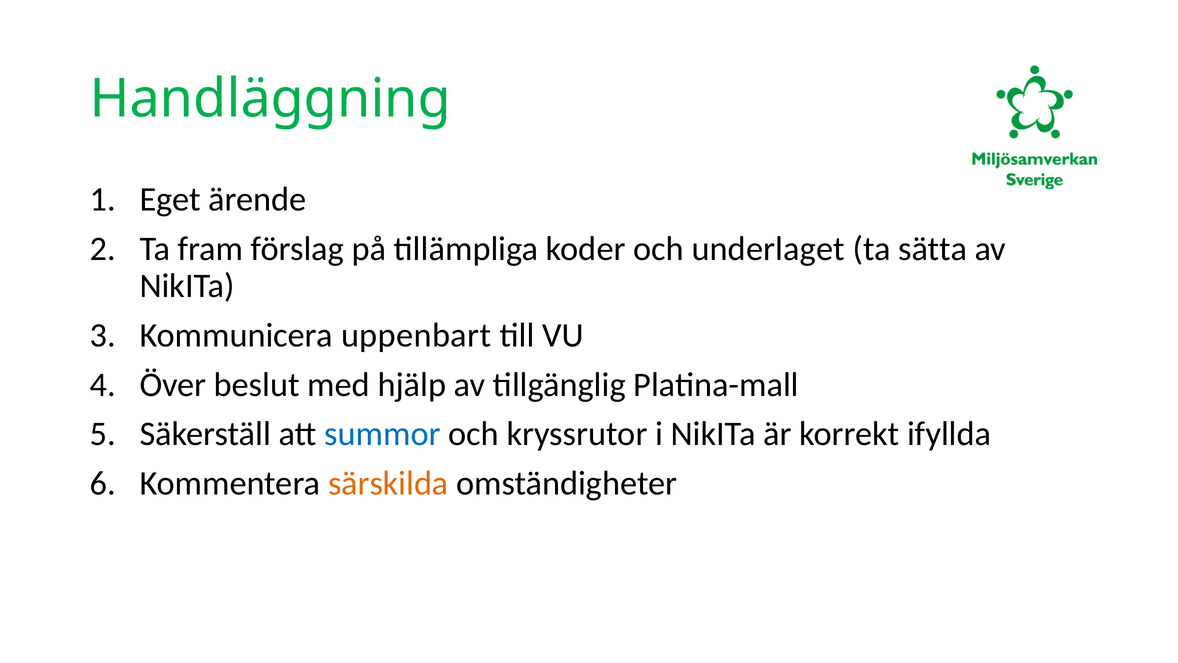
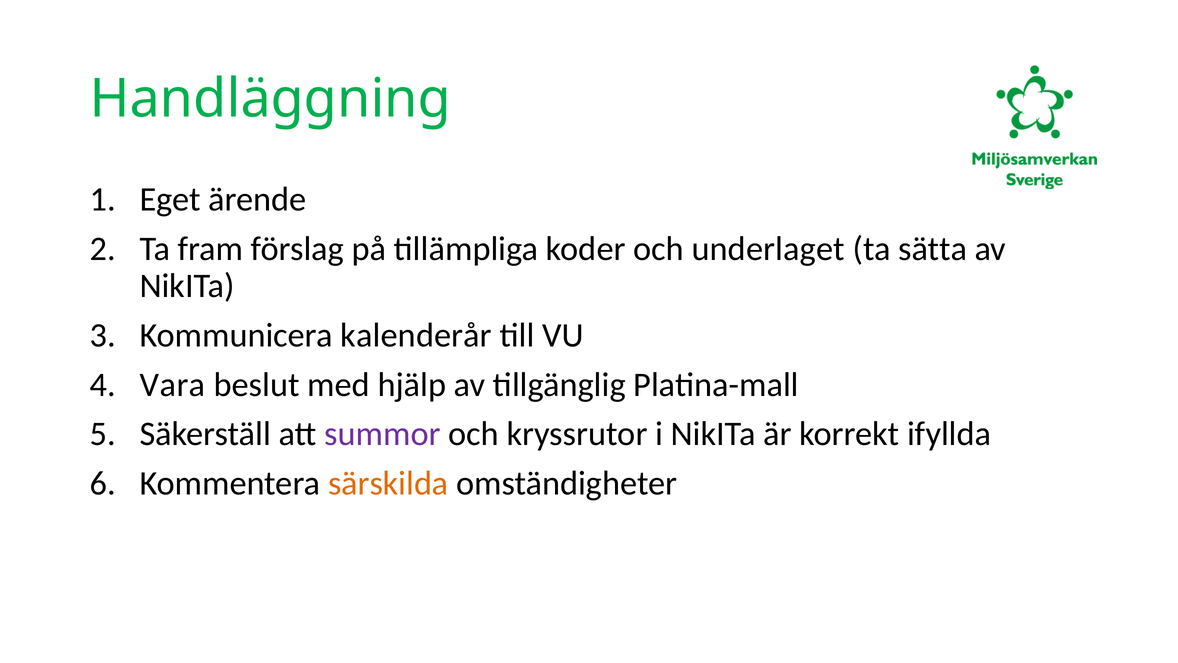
uppenbart: uppenbart -> kalenderår (416, 335)
Över: Över -> Vara (173, 384)
summor colour: blue -> purple (382, 434)
